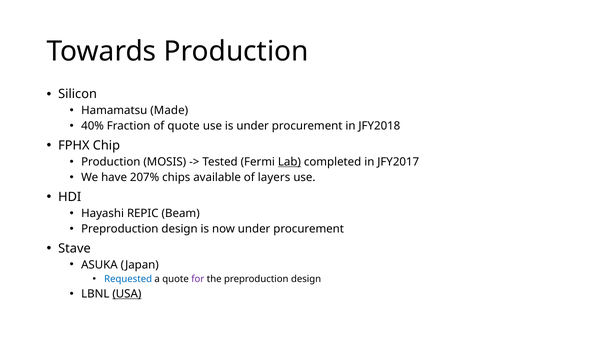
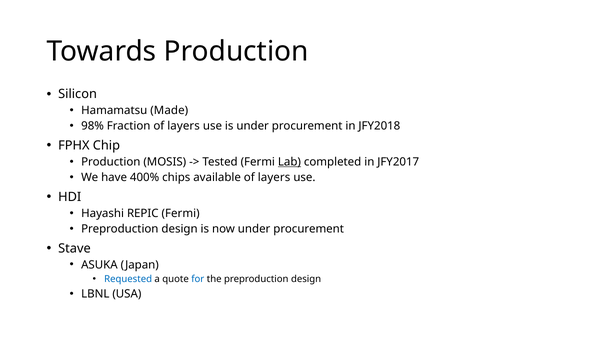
40%: 40% -> 98% (93, 126)
Fraction of quote: quote -> layers (184, 126)
207%: 207% -> 400% (145, 177)
REPIC Beam: Beam -> Fermi (181, 213)
for colour: purple -> blue (198, 279)
USA underline: present -> none (127, 294)
